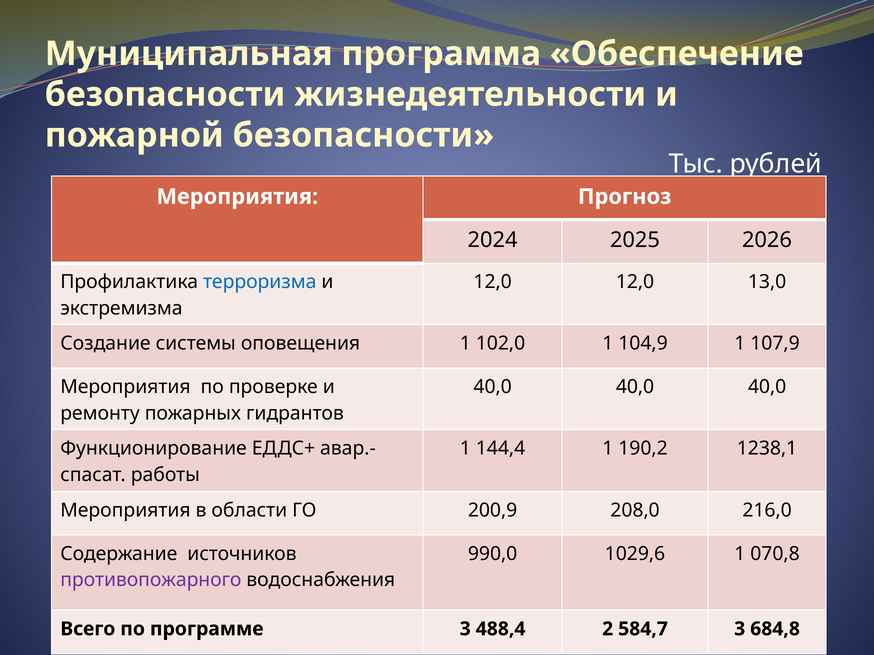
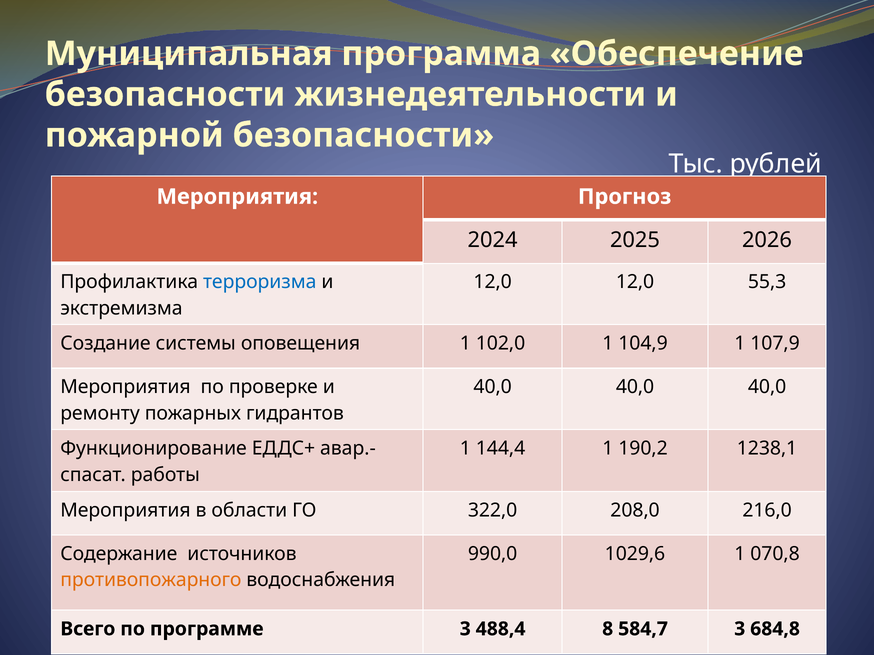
13,0: 13,0 -> 55,3 (767, 282)
200,9: 200,9 -> 322,0 (493, 511)
противопожарного colour: purple -> orange (151, 581)
2: 2 -> 8 (608, 629)
